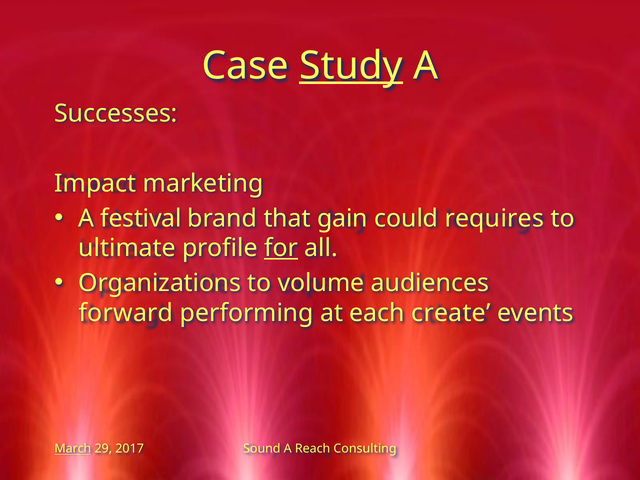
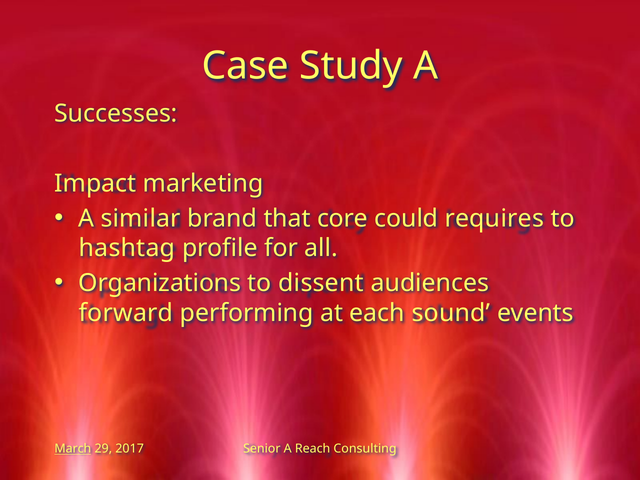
Study underline: present -> none (351, 66)
festival: festival -> similar (141, 218)
gain: gain -> core (343, 218)
ultimate: ultimate -> hashtag (127, 248)
for underline: present -> none (281, 248)
volume: volume -> dissent (321, 283)
create: create -> sound (451, 313)
Sound: Sound -> Senior (262, 449)
